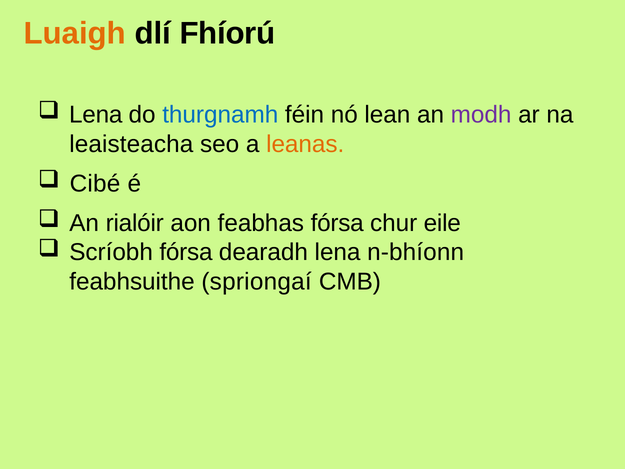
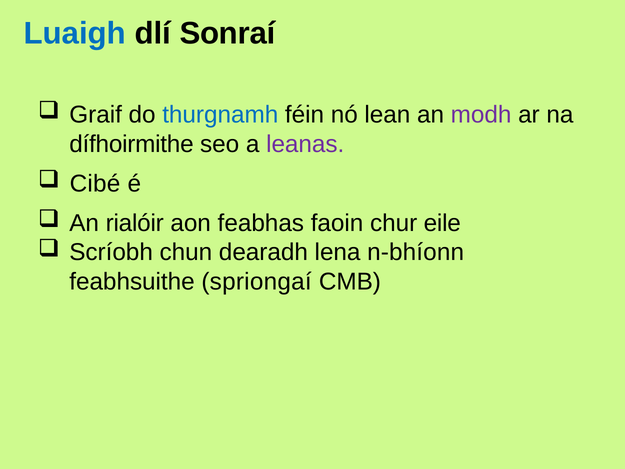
Luaigh colour: orange -> blue (75, 33)
Fhíorú: Fhíorú -> Sonraí (227, 33)
Lena: Lena -> Graif (96, 115)
leaisteacha: leaisteacha -> dífhoirmithe (131, 144)
leanas colour: orange -> purple (305, 144)
feabhas fórsa: fórsa -> faoin (337, 223)
Scríobh fórsa: fórsa -> chun (186, 252)
